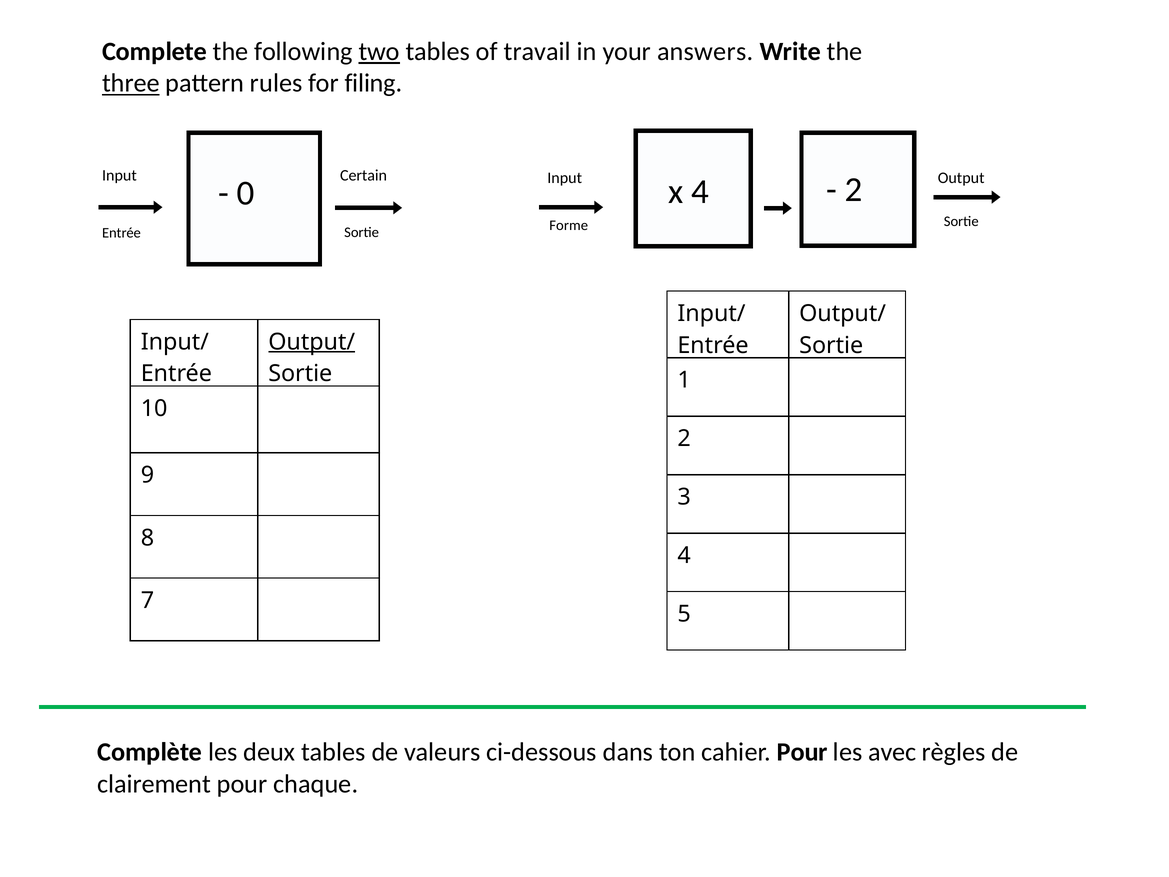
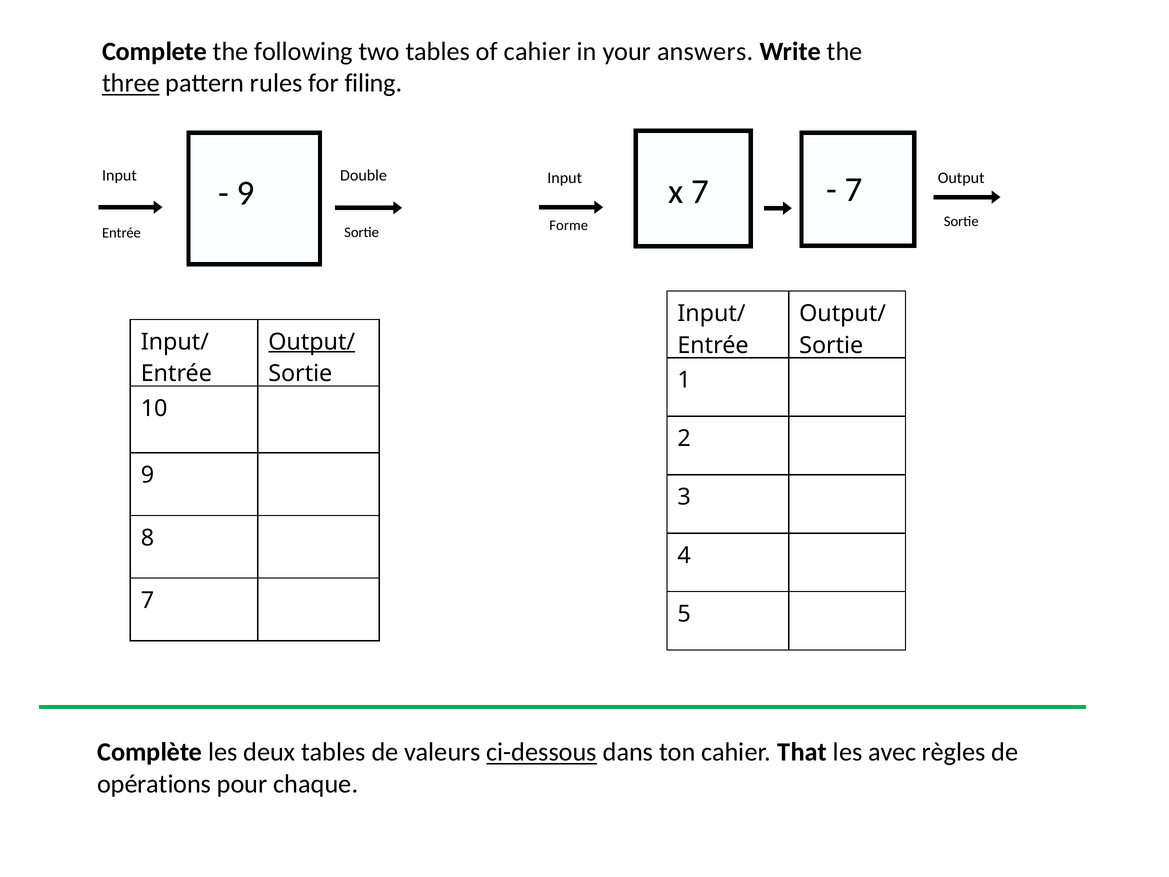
two underline: present -> none (379, 52)
of travail: travail -> cahier (537, 52)
Certain: Certain -> Double (363, 176)
x 4: 4 -> 7 (700, 192)
2: 2 -> 7 (854, 190)
0: 0 -> 9 (246, 193)
ci-dessous underline: none -> present (542, 752)
cahier Pour: Pour -> That (802, 752)
clairement: clairement -> opérations (154, 784)
